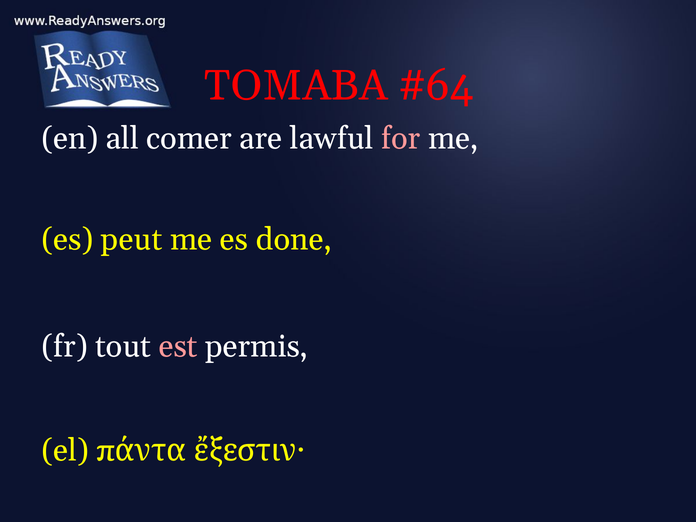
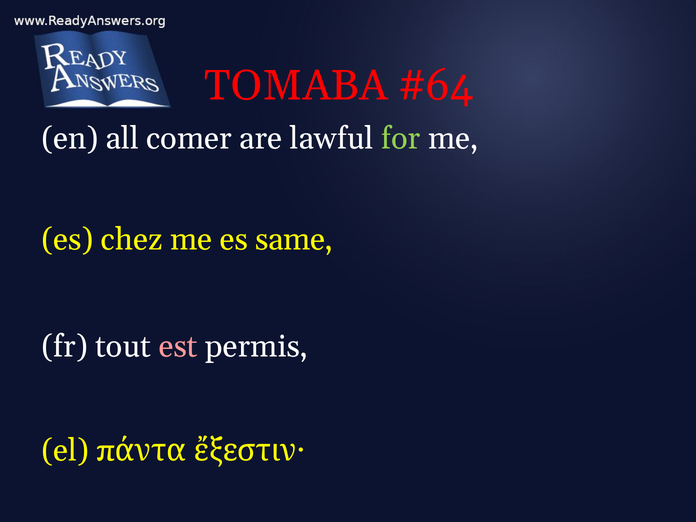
for colour: pink -> light green (401, 139)
peut: peut -> chez (132, 240)
done: done -> same (294, 240)
